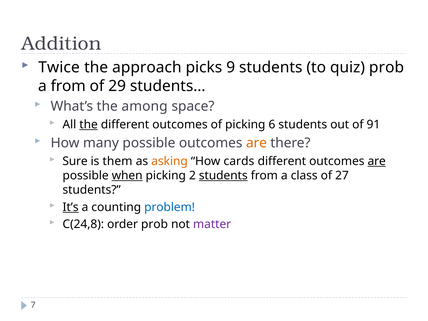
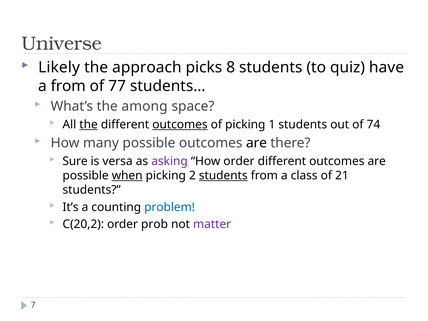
Addition: Addition -> Universe (62, 43)
Twice: Twice -> Likely (59, 67)
9: 9 -> 8 (231, 67)
quiz prob: prob -> have (387, 67)
29: 29 -> 77 (117, 86)
outcomes underline: none -> present (180, 125)
6: 6 -> 1 (272, 125)
91: 91 -> 74 (373, 125)
are colour: orange -> black (256, 143)
them: them -> versa (118, 161)
asking colour: orange -> purple (170, 161)
How cards: cards -> order (239, 161)
are underline: present -> none (377, 161)
27: 27 -> 21 (342, 176)
It’s underline: present -> none (71, 207)
C(24,8: C(24,8 -> C(20,2 (83, 224)
